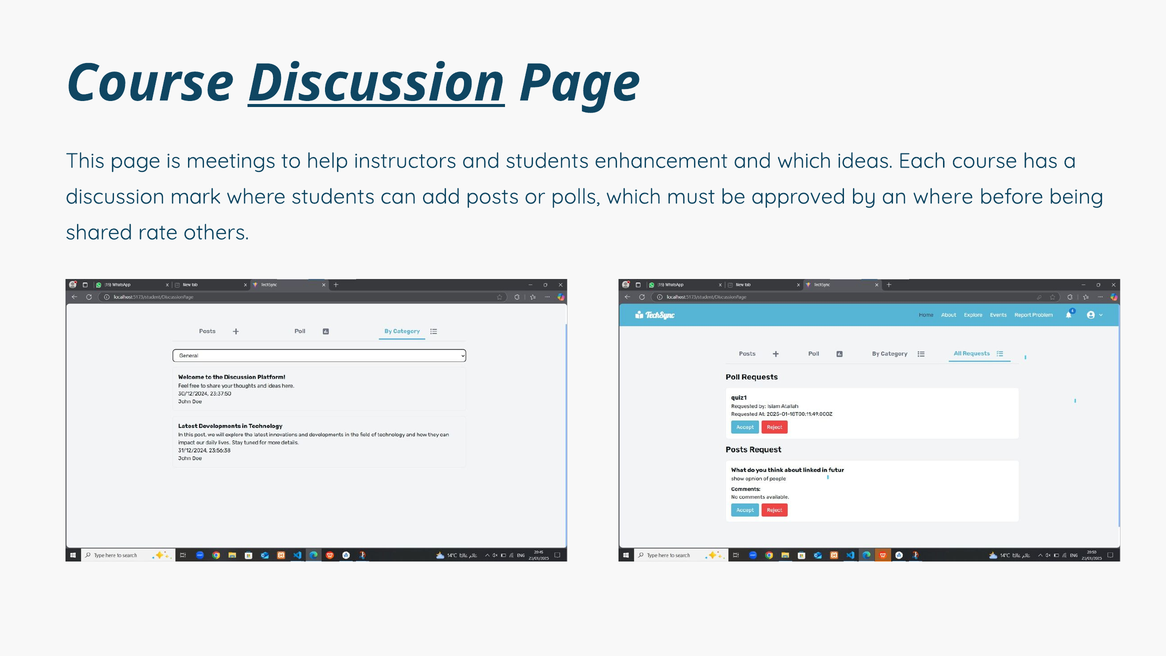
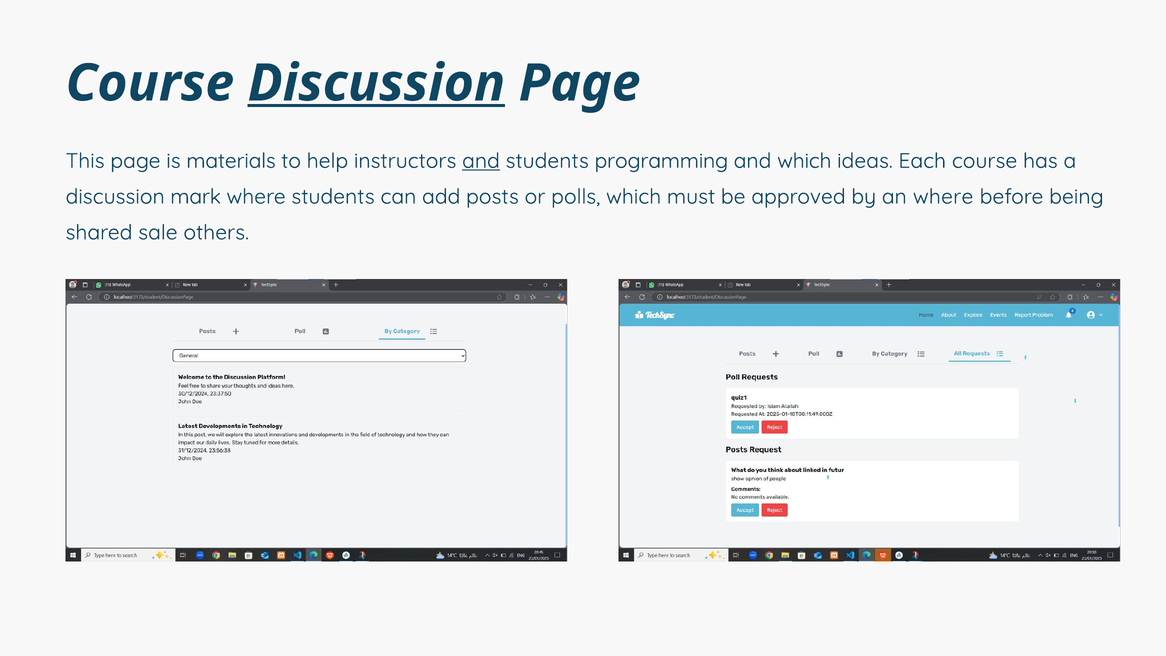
meetings: meetings -> materials (231, 161)
and underline: none -> present (481, 161)
enhancement: enhancement -> programming (661, 161)
rate: rate -> sale (158, 232)
